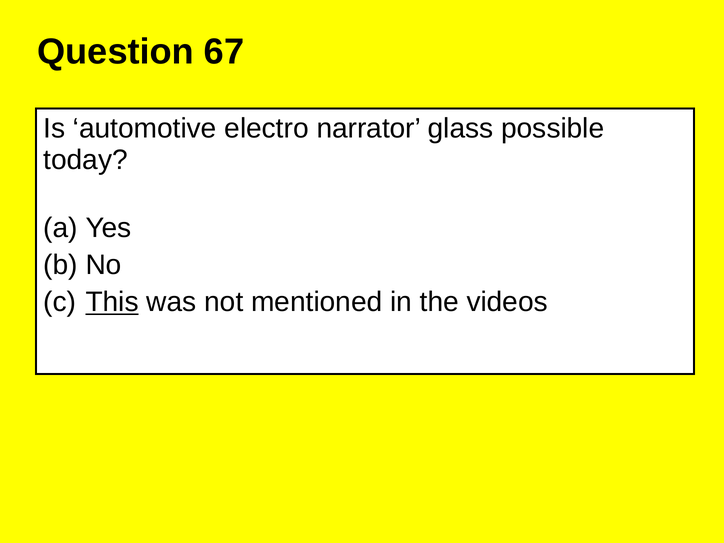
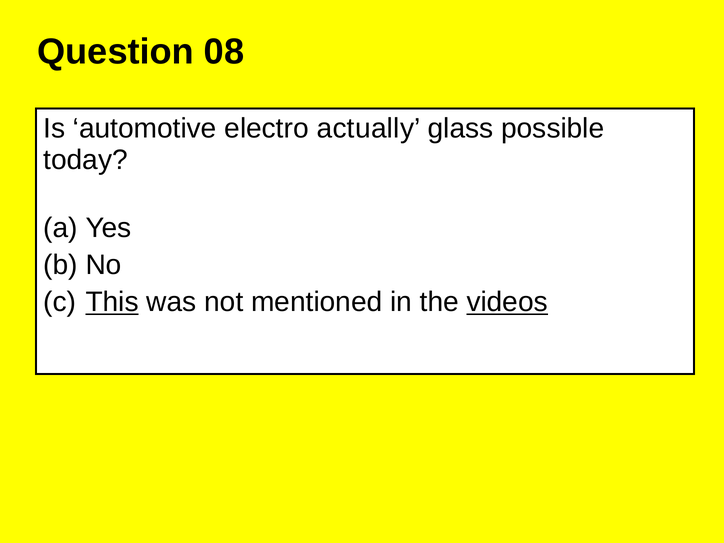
67: 67 -> 08 (224, 52)
narrator: narrator -> actually (369, 128)
videos underline: none -> present (507, 302)
